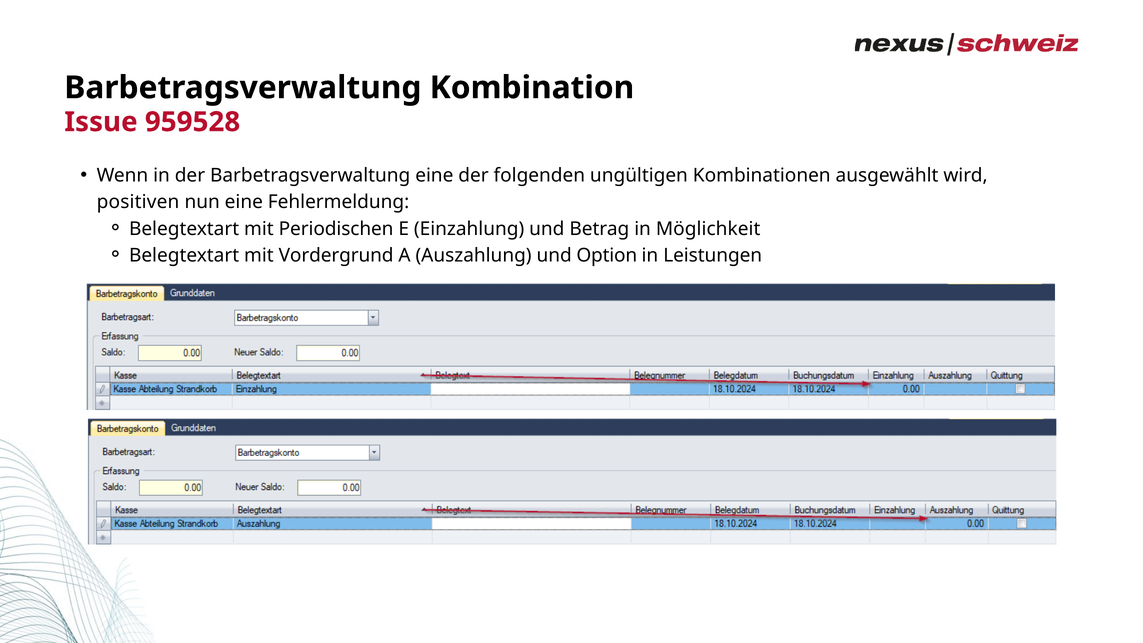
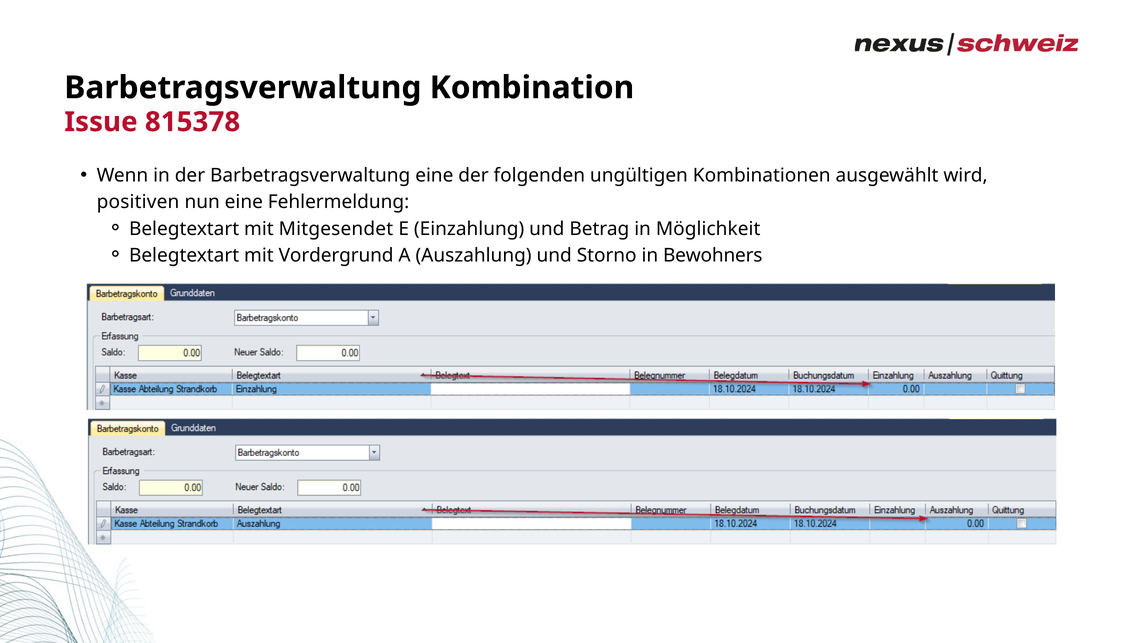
959528: 959528 -> 815378 (193, 122)
Periodischen: Periodischen -> Mitgesendet (336, 229)
Option: Option -> Storno (607, 255)
Leistungen: Leistungen -> Bewohners (713, 255)
